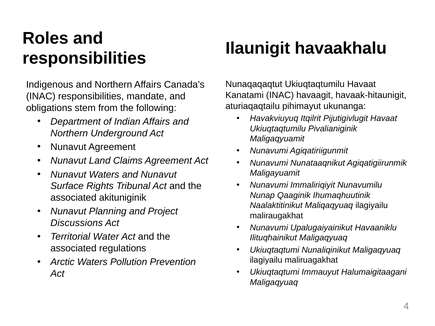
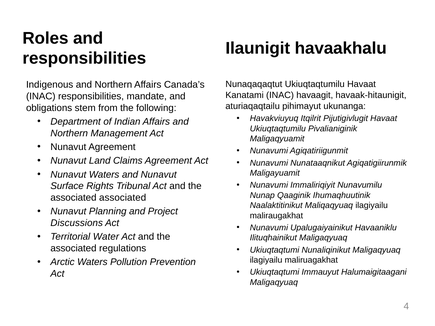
Underground: Underground -> Management (119, 133)
associated akituniginik: akituniginik -> associated (123, 198)
